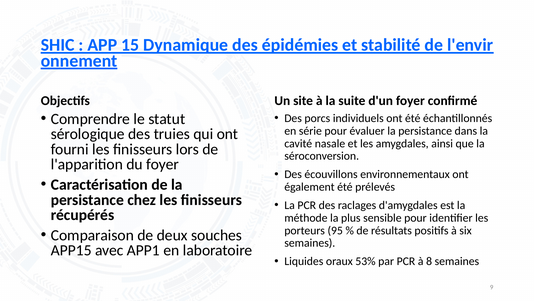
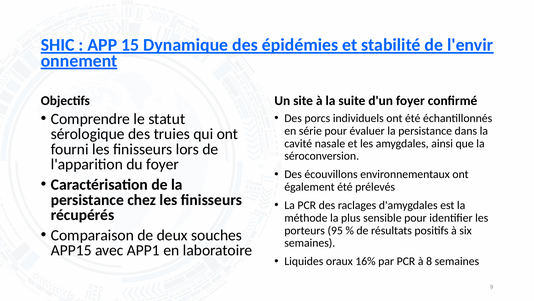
53%: 53% -> 16% (365, 261)
